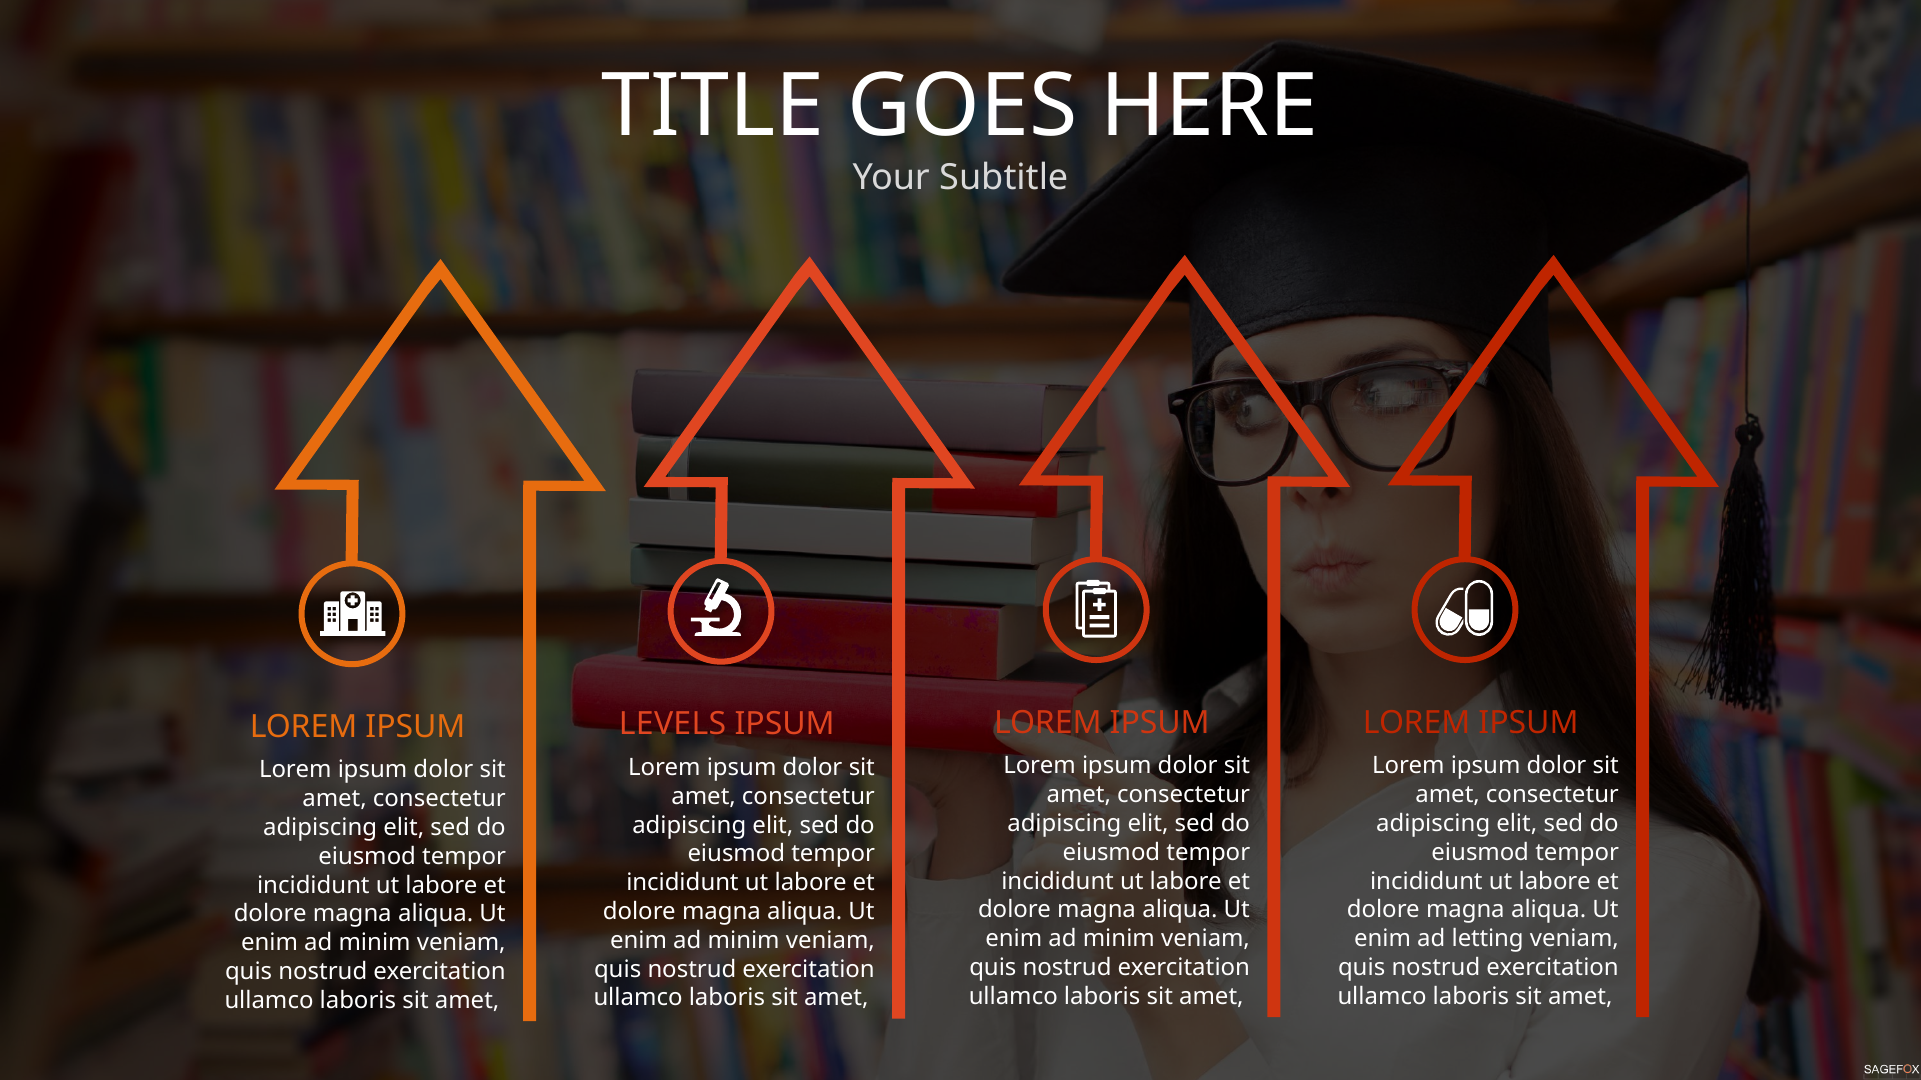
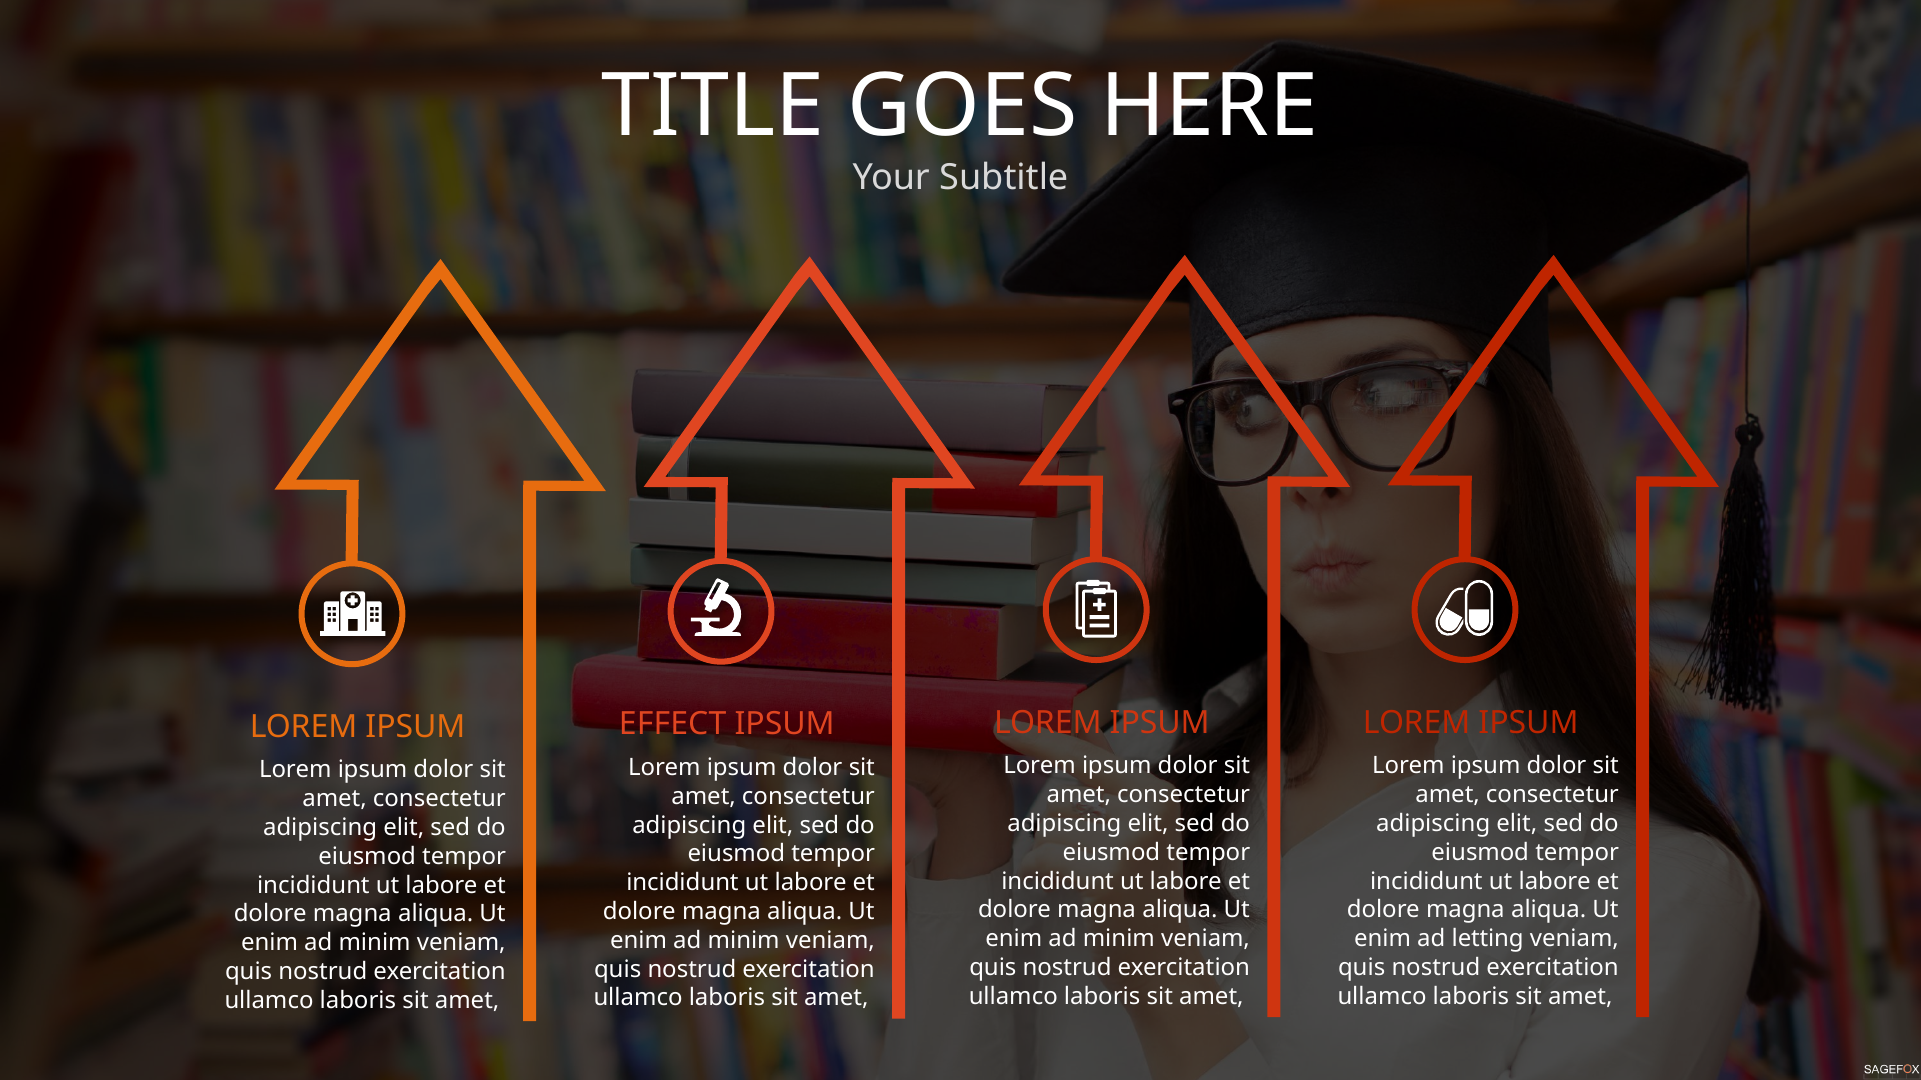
LEVELS: LEVELS -> EFFECT (673, 725)
